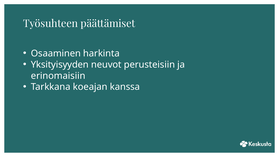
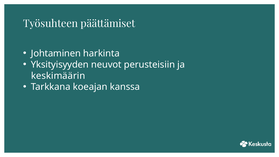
Osaaminen: Osaaminen -> Johtaminen (56, 53)
erinomaisiin: erinomaisiin -> keskimäärin (58, 76)
